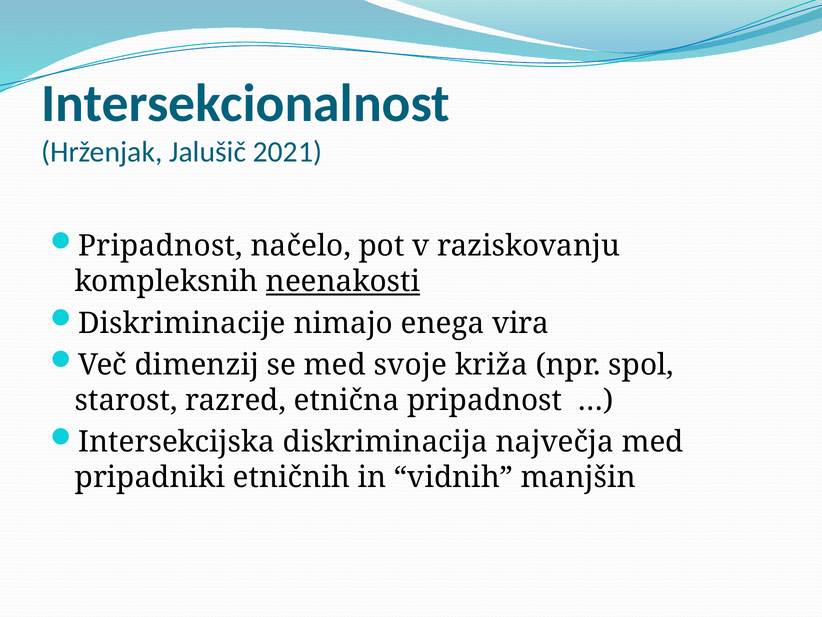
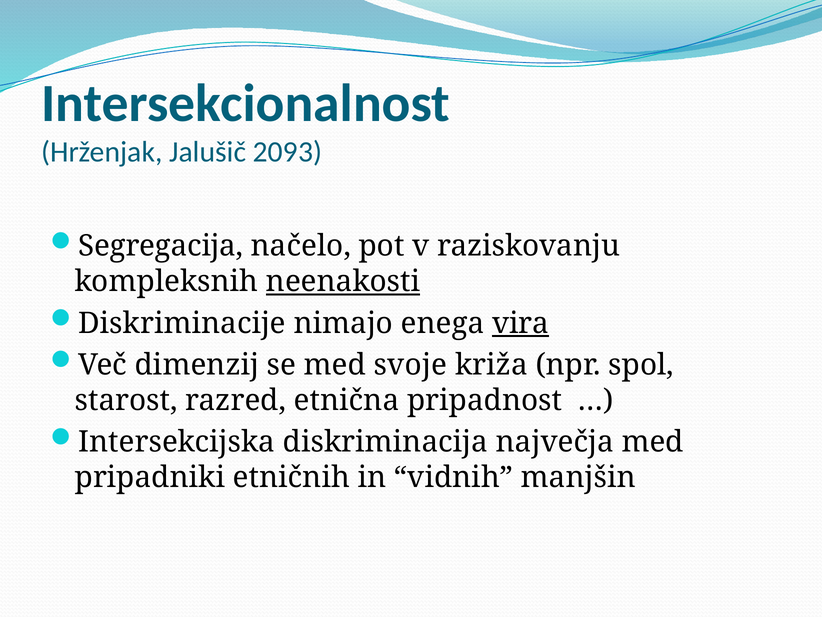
2021: 2021 -> 2093 (287, 152)
Pripadnost: Pripadnost -> Segregacija (161, 246)
vira underline: none -> present (521, 323)
